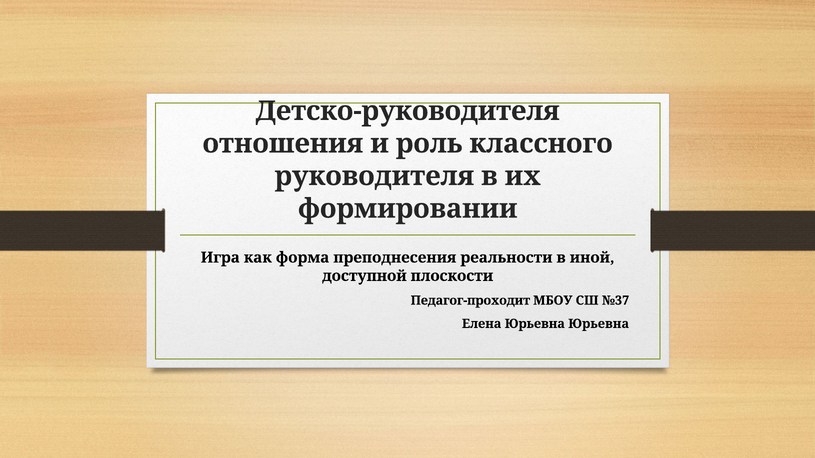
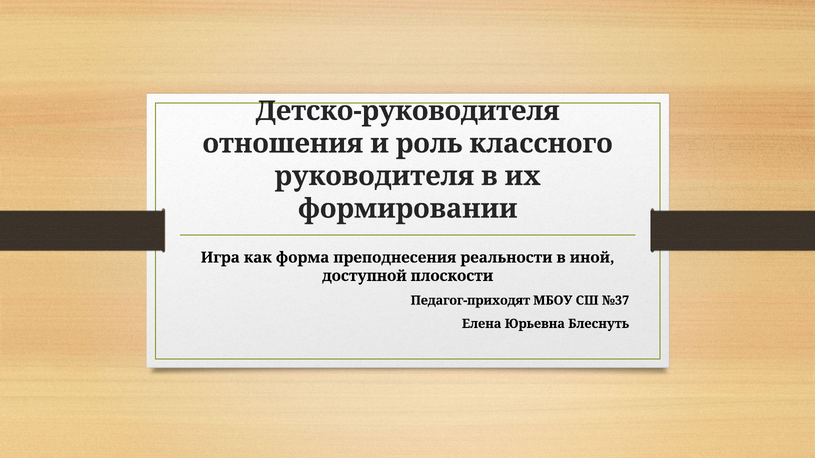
Педагог-проходит: Педагог-проходит -> Педагог-приходят (470, 301)
Юрьевна Юрьевна: Юрьевна -> Блеснуть (599, 324)
